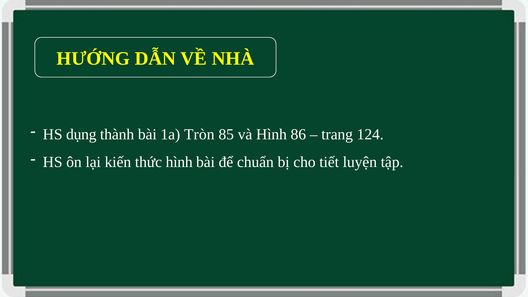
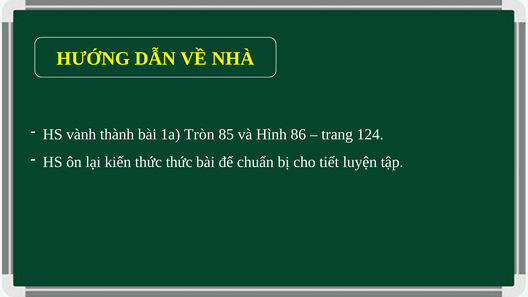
dụng: dụng -> vành (81, 134)
thức hình: hình -> thức (179, 162)
